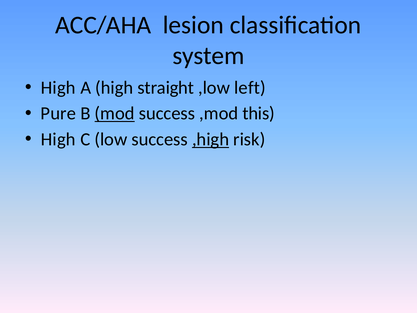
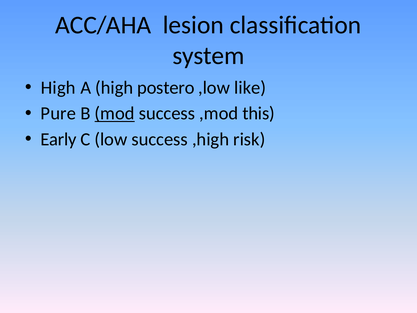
straight: straight -> postero (166, 87)
left: left -> like (250, 87)
High: High -> Early (59, 139)
,high underline: present -> none (211, 139)
